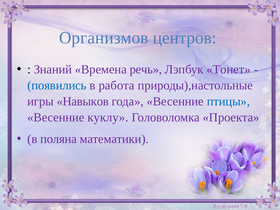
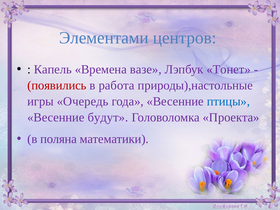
Организмов: Организмов -> Элементами (104, 38)
Знаний: Знаний -> Капель (53, 69)
речь: речь -> вазе (146, 69)
появились colour: blue -> red (57, 85)
Навыков: Навыков -> Очередь (83, 101)
куклу: куклу -> будут (108, 117)
